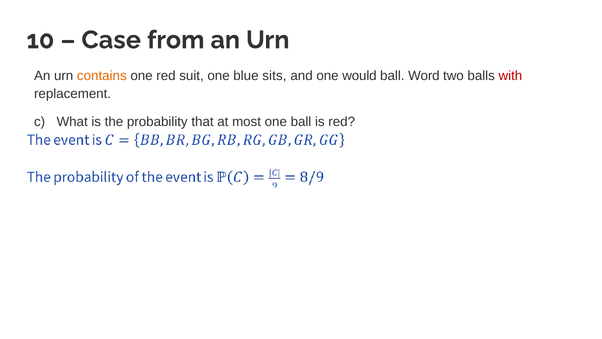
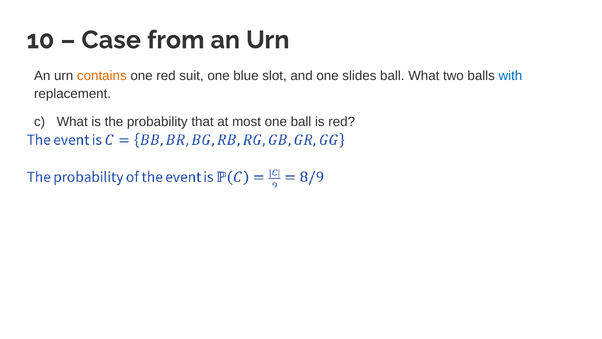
sits: sits -> slot (275, 76)
would: would -> slides (359, 76)
ball Word: Word -> What (424, 76)
with colour: red -> blue (510, 76)
